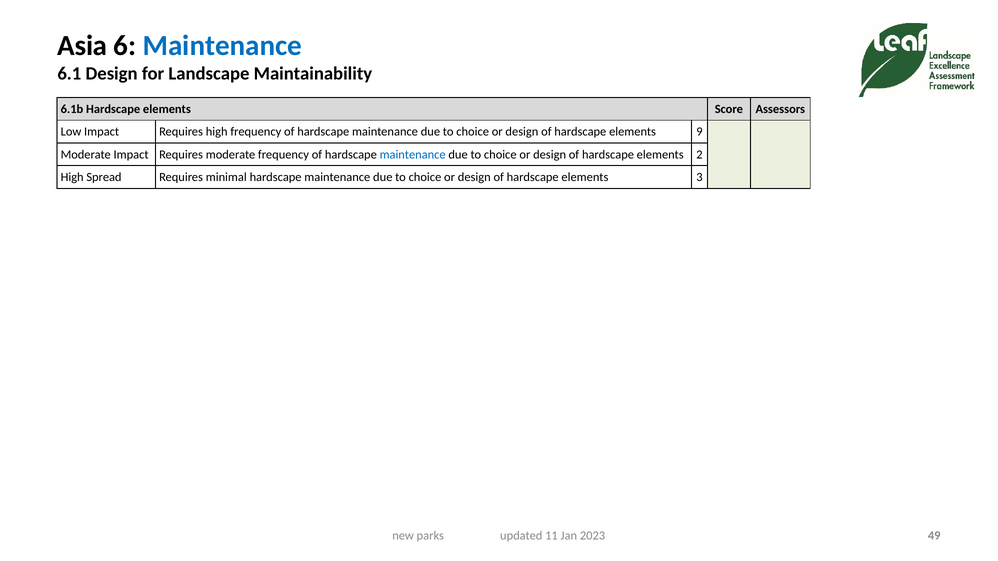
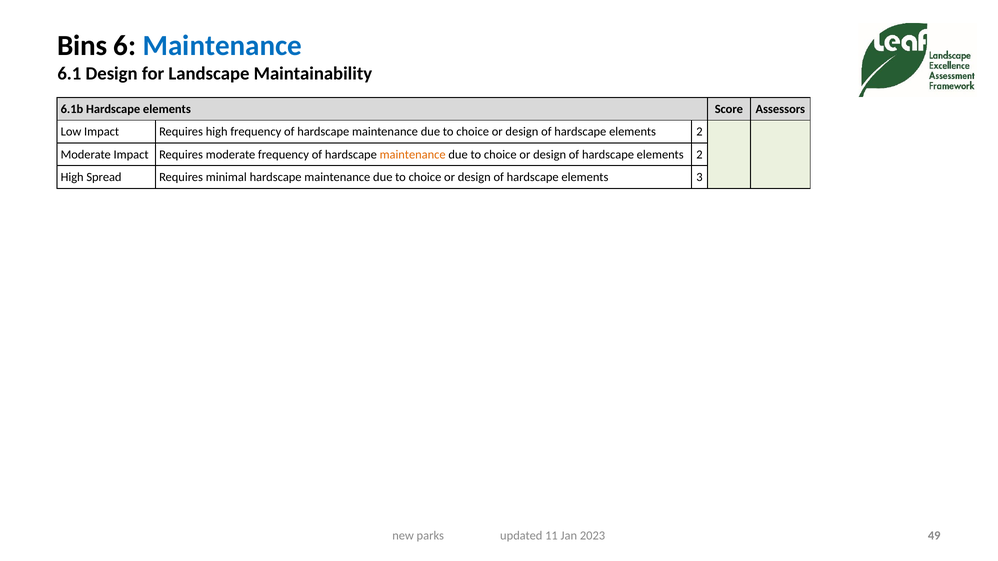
Asia: Asia -> Bins (82, 46)
9: 9 -> 2 (699, 132)
maintenance colour: blue -> orange (413, 155)
